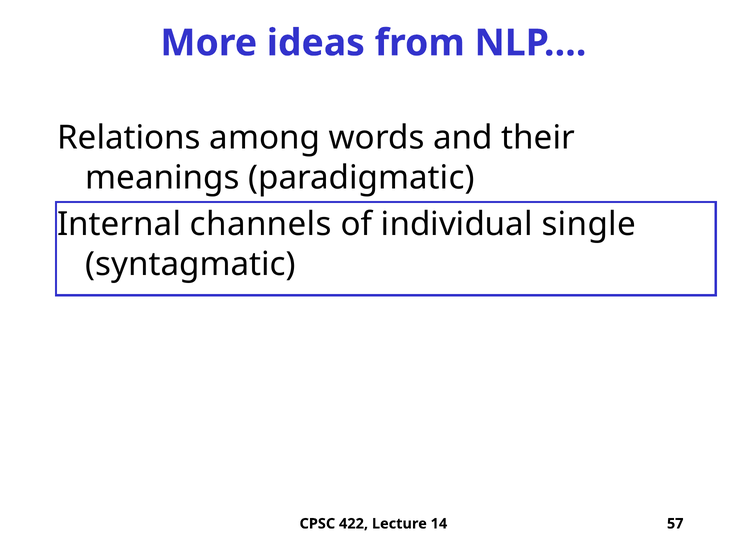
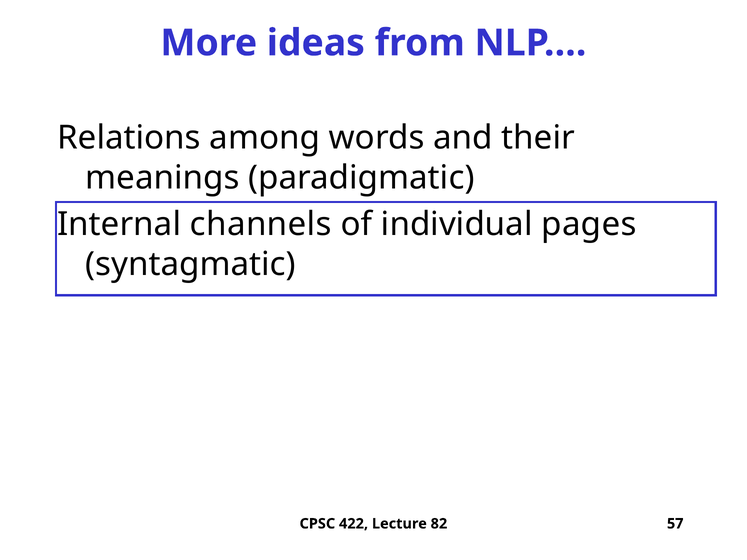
single: single -> pages (589, 224)
14: 14 -> 82 (439, 524)
